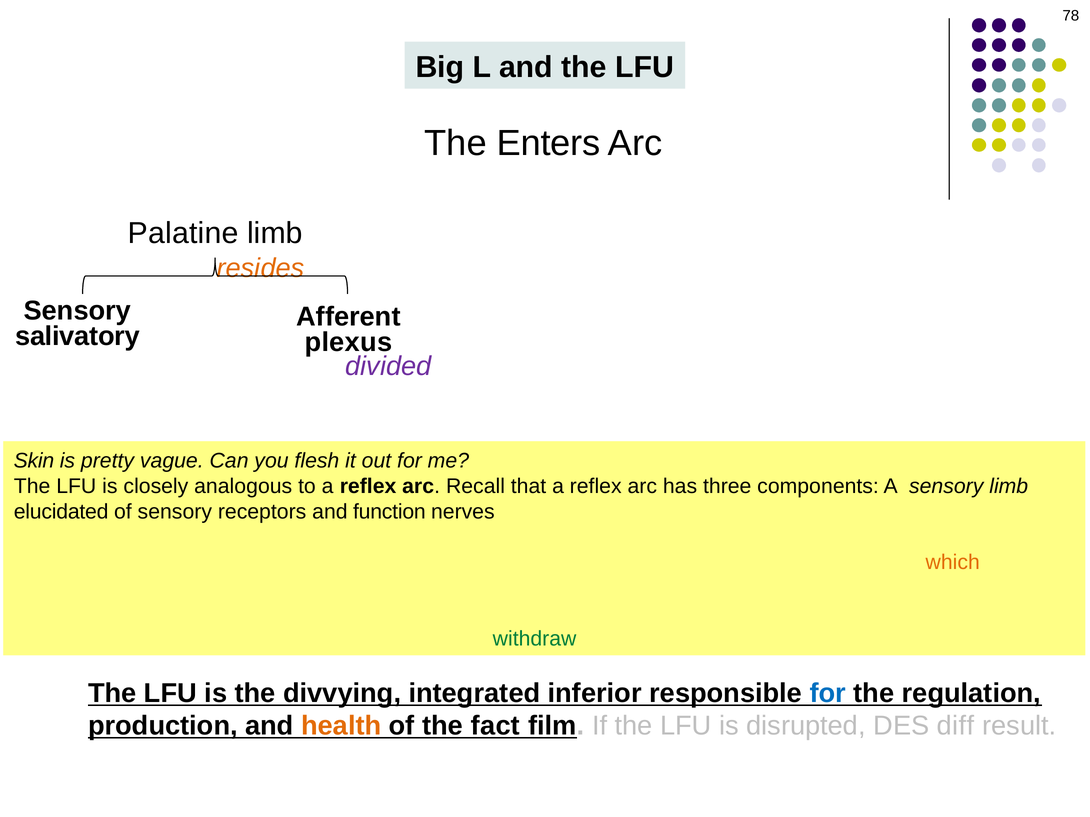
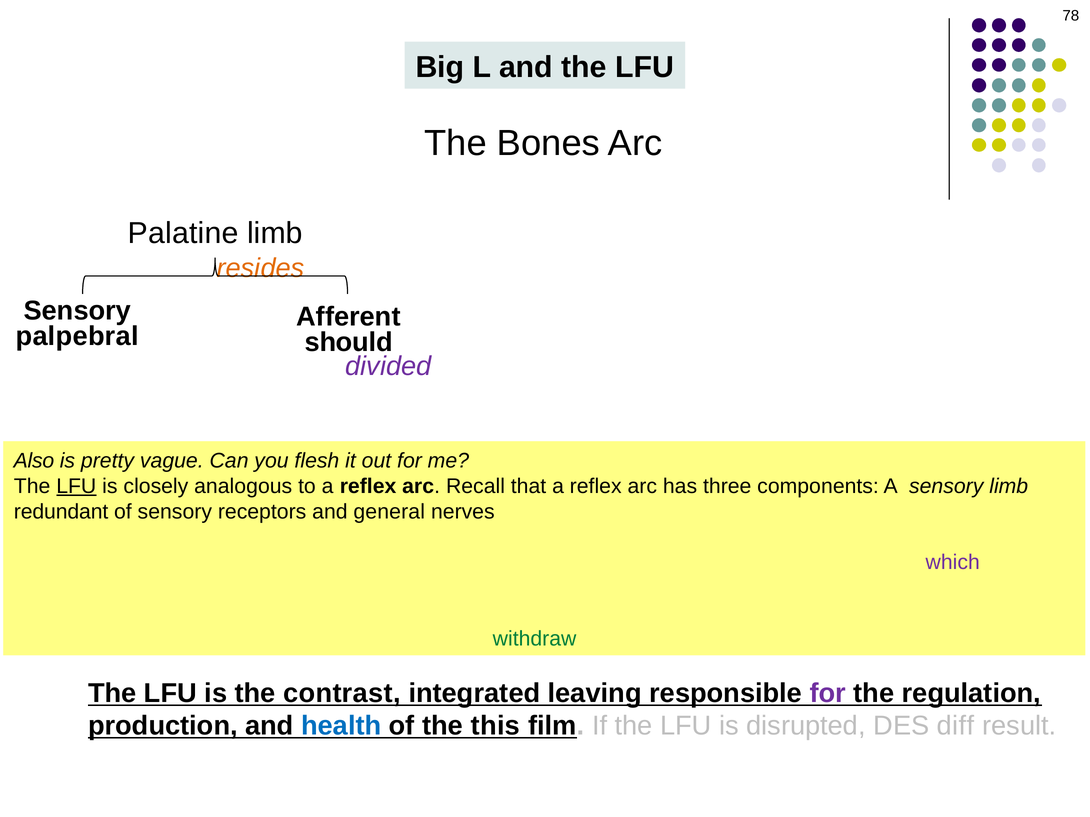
Enters: Enters -> Bones (548, 143)
salivatory: salivatory -> palpebral (77, 337)
plexus: plexus -> should (349, 343)
Skin: Skin -> Also (34, 461)
LFU underline: none -> present (76, 486)
elucidated: elucidated -> redundant (61, 512)
function: function -> general (389, 512)
which colour: orange -> purple (953, 563)
divvying: divvying -> contrast (342, 694)
inferior: inferior -> leaving (595, 694)
for colour: blue -> purple (828, 694)
health colour: orange -> blue (341, 726)
fact: fact -> this (495, 726)
